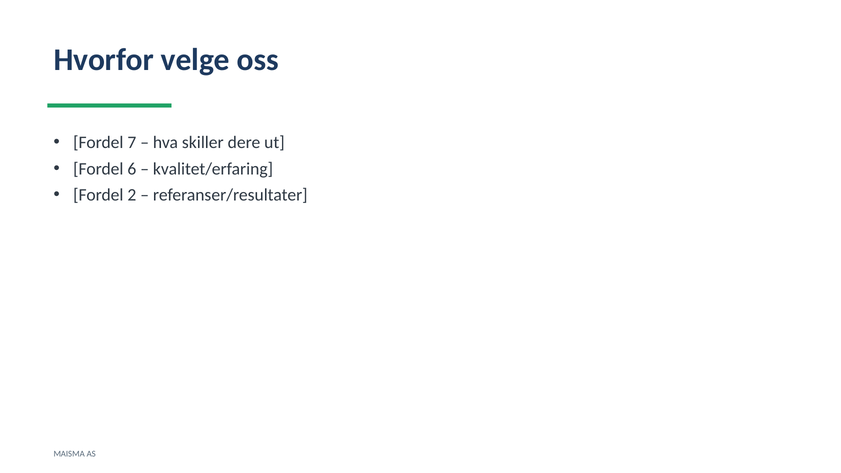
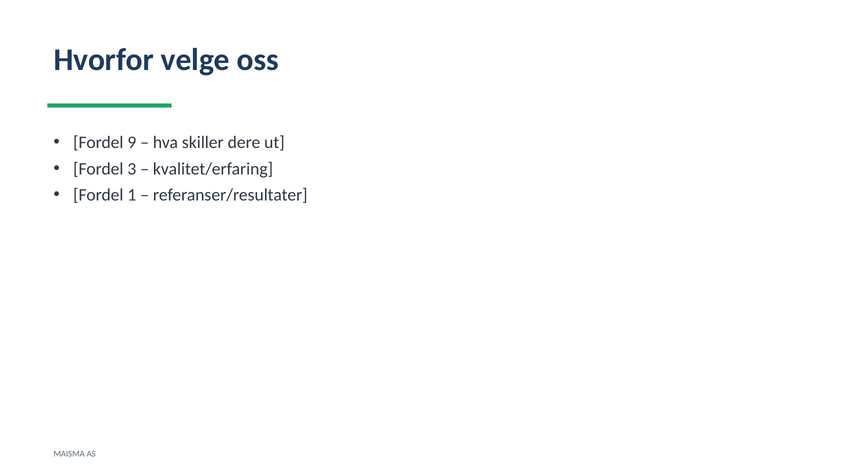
7: 7 -> 9 (132, 142)
6: 6 -> 3 (132, 169)
2: 2 -> 1 (132, 195)
